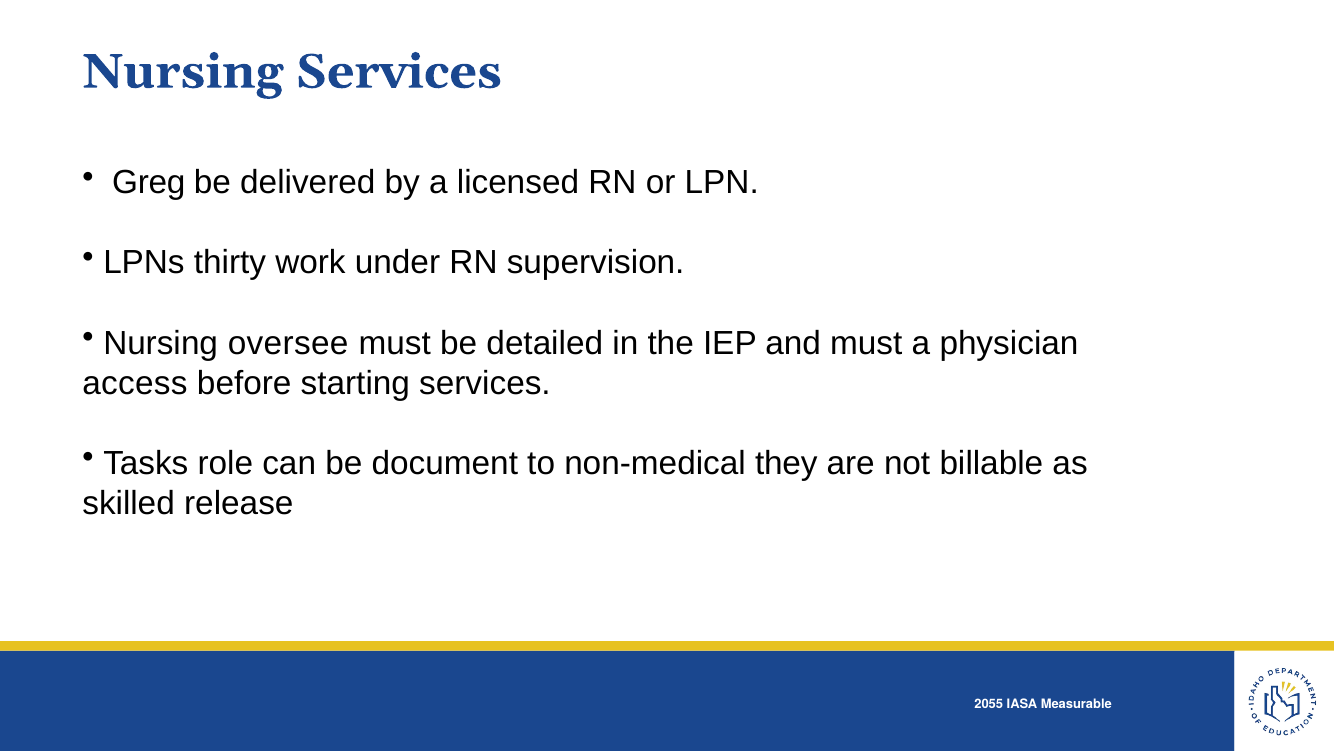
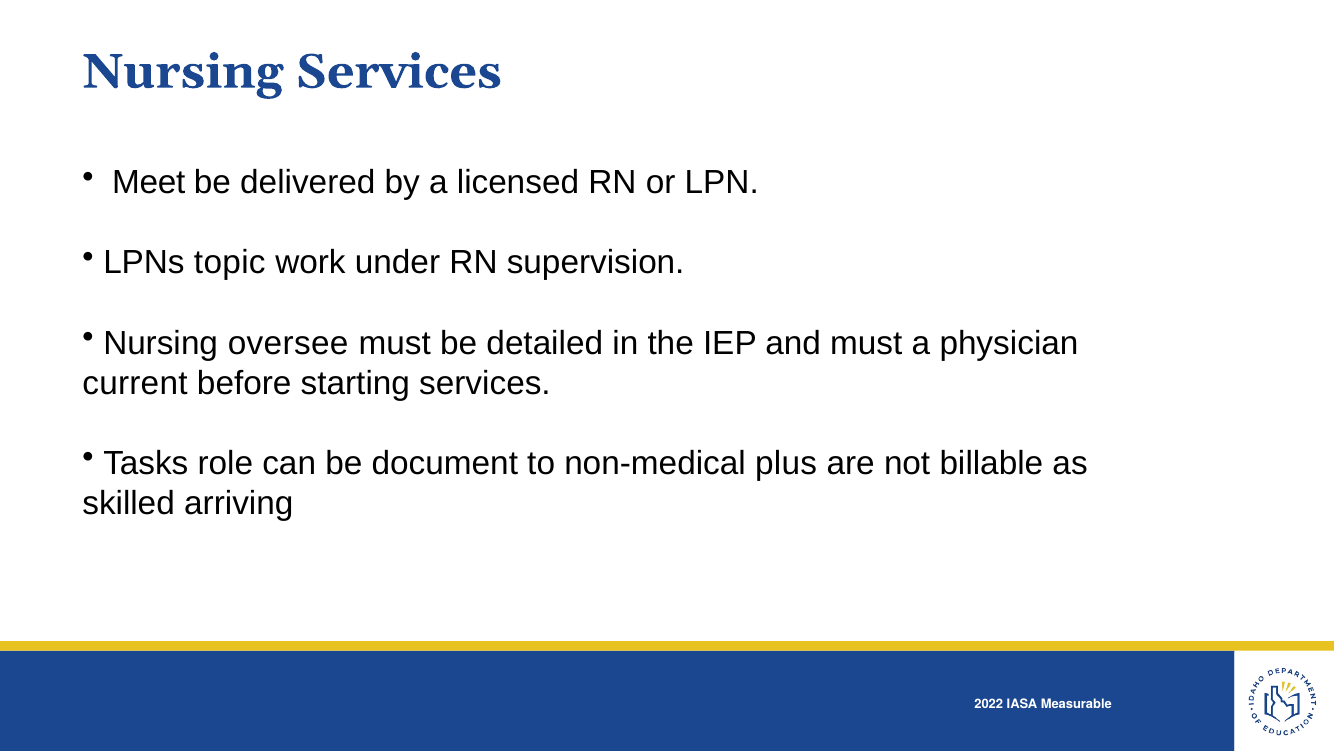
Greg: Greg -> Meet (149, 183)
thirty: thirty -> topic (230, 263)
access: access -> current (135, 383)
they: they -> plus (786, 463)
release: release -> arriving (239, 503)
2055: 2055 -> 2022 (989, 704)
